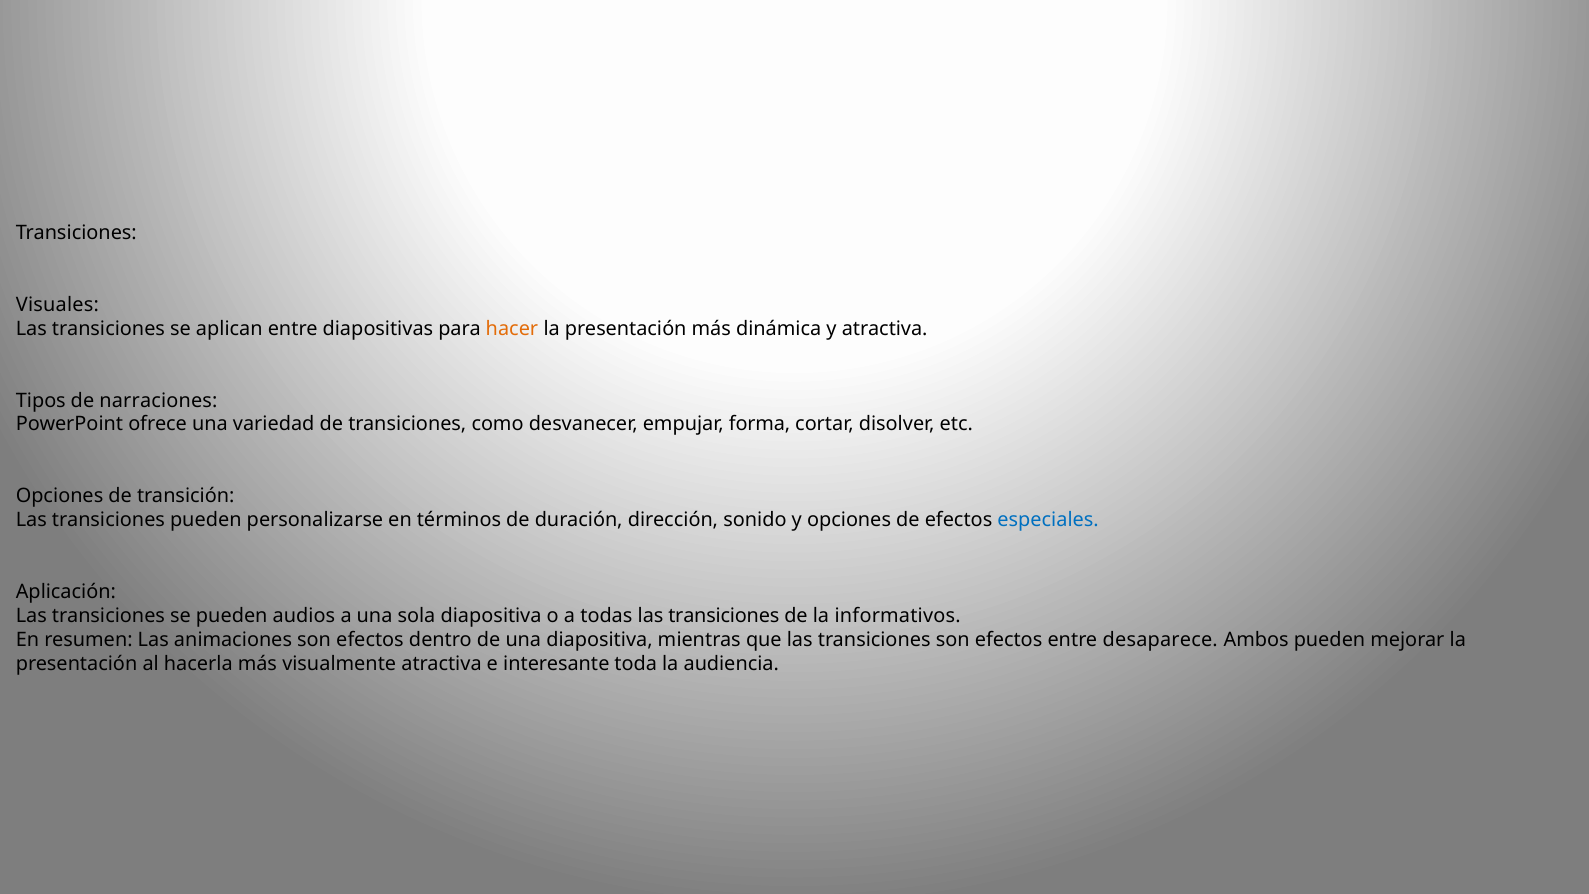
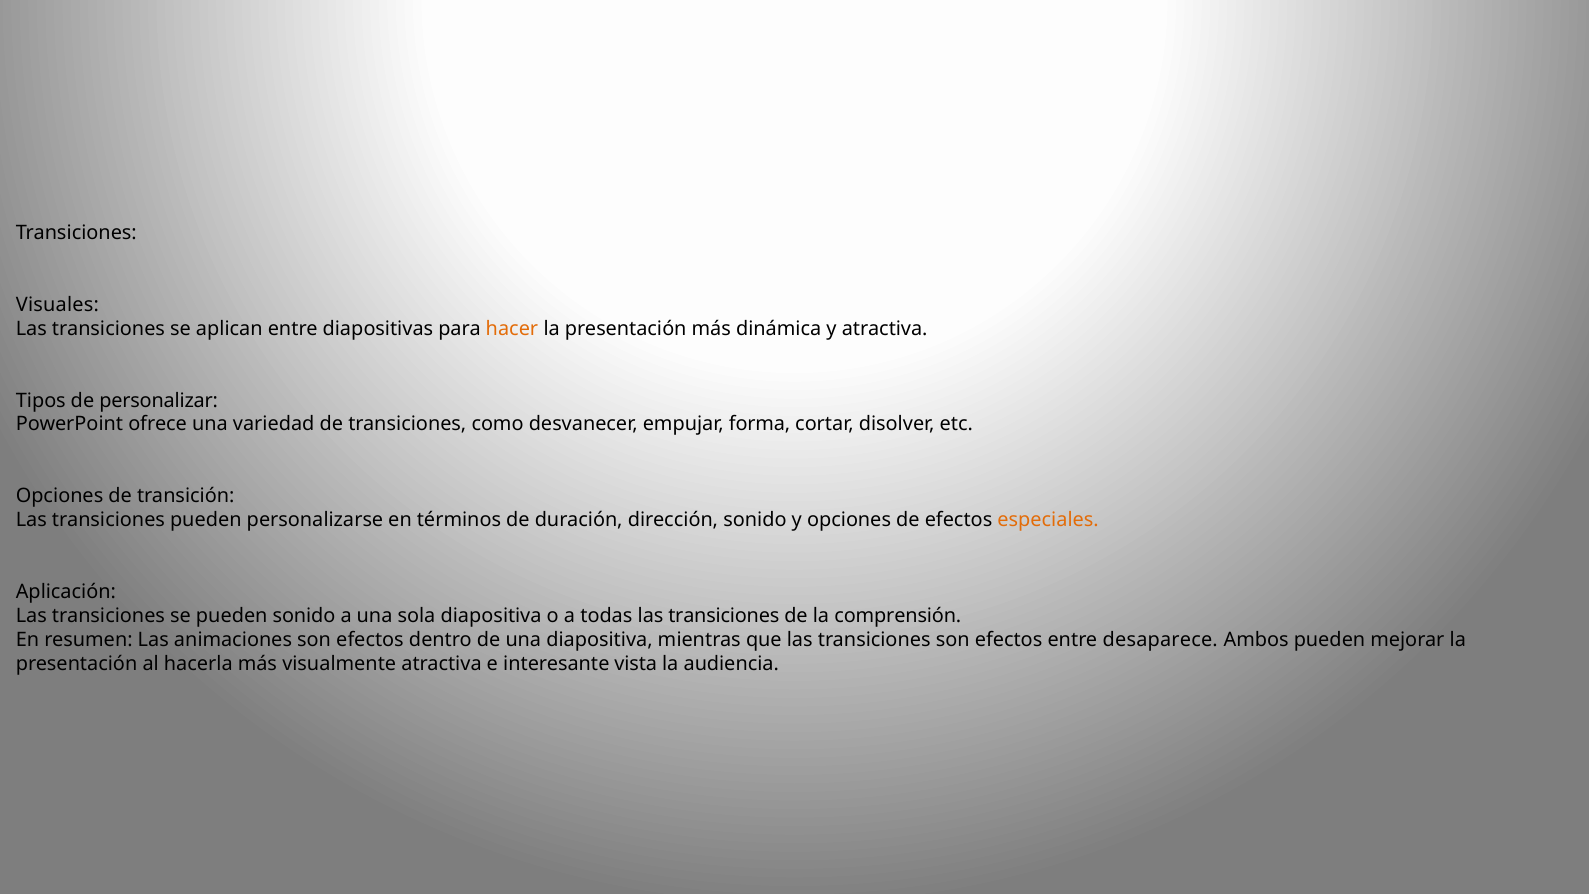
narraciones: narraciones -> personalizar (159, 400)
especiales colour: blue -> orange (1048, 520)
pueden audios: audios -> sonido (304, 616)
informativos: informativos -> comprensión (898, 616)
toda: toda -> vista (636, 663)
